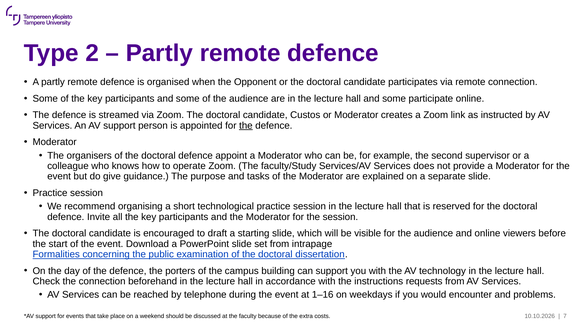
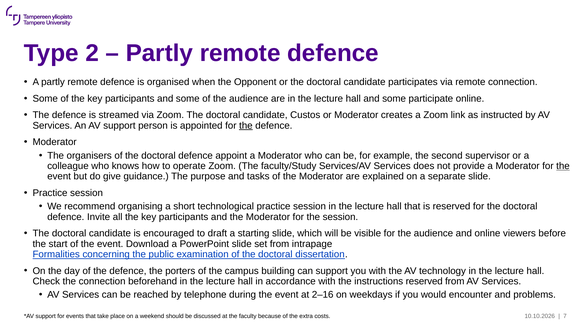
the underline: none -> present (563, 166)
instructions requests: requests -> reserved (424, 282)
1–16: 1–16 -> 2–16 (323, 295)
